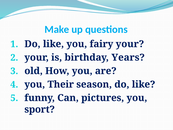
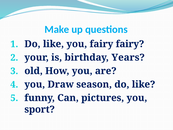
fairy your: your -> fairy (130, 44)
Their: Their -> Draw (61, 84)
